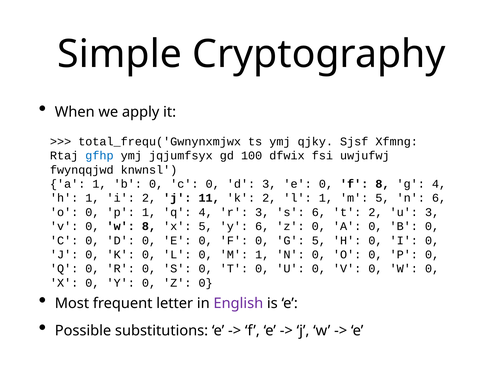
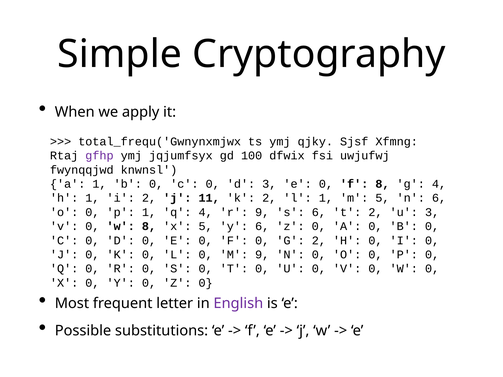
gfhp colour: blue -> purple (99, 156)
r 3: 3 -> 9 (262, 212)
G 5: 5 -> 2 (319, 241)
M 1: 1 -> 9 (262, 255)
